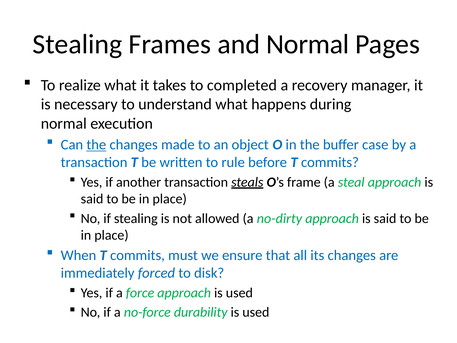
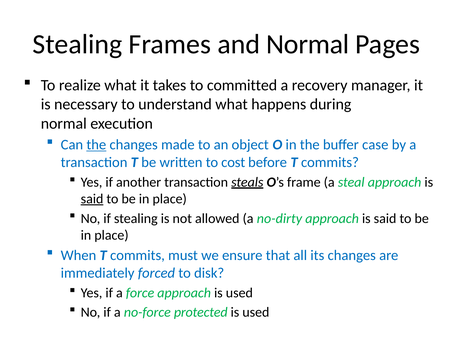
completed: completed -> committed (242, 85)
rule: rule -> cost (233, 162)
said underline: none -> present (92, 199)
durability: durability -> protected (201, 312)
